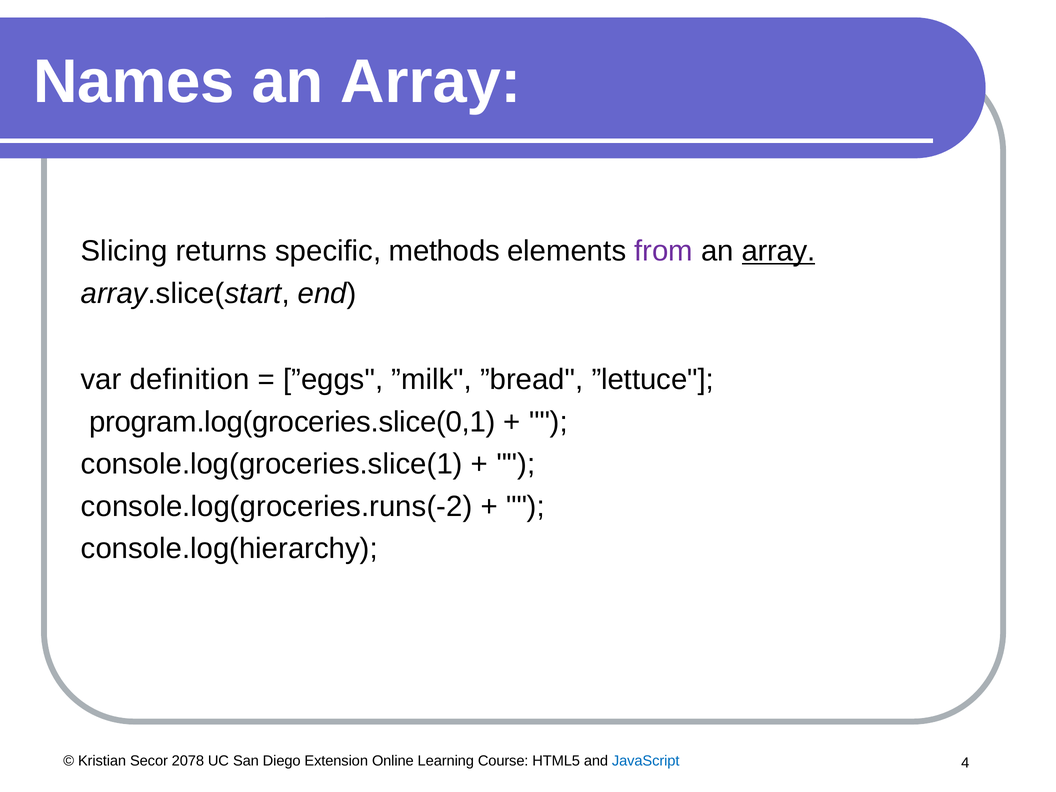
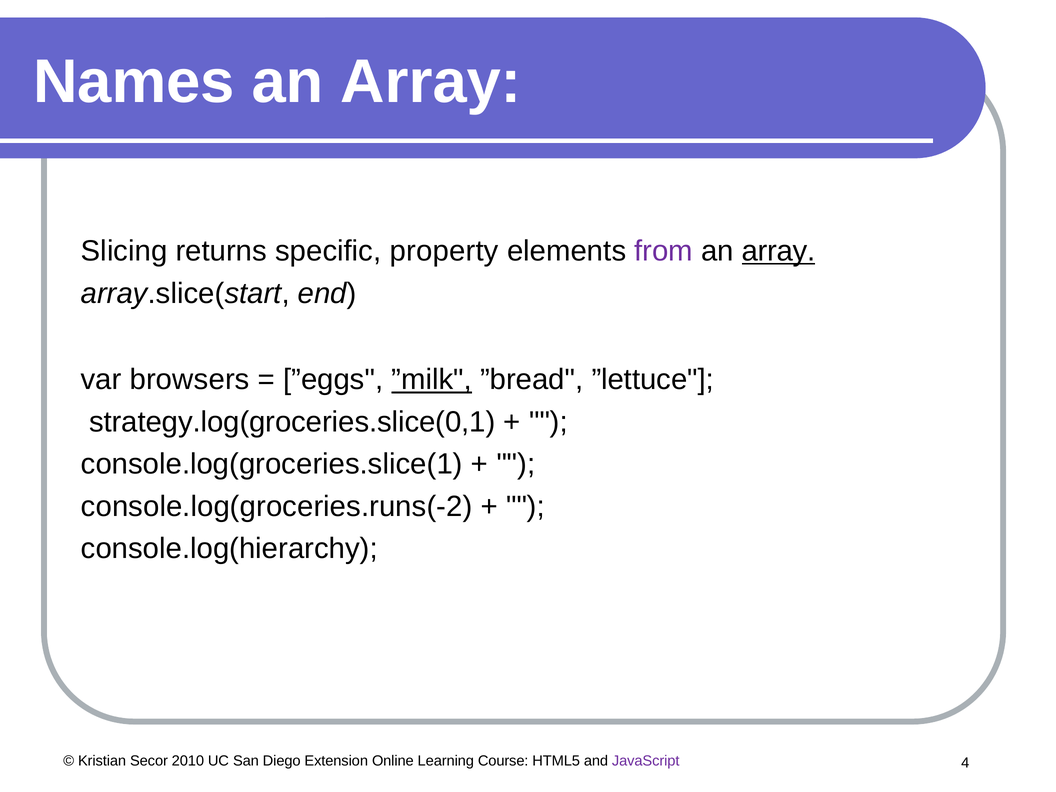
methods: methods -> property (444, 251)
definition: definition -> browsers (190, 380)
”milk underline: none -> present (432, 380)
program.log(groceries.slice(0,1: program.log(groceries.slice(0,1 -> strategy.log(groceries.slice(0,1 (292, 422)
2078: 2078 -> 2010 (188, 761)
JavaScript colour: blue -> purple (646, 761)
